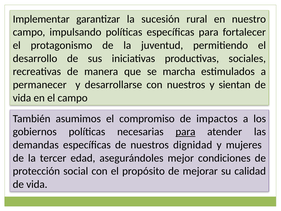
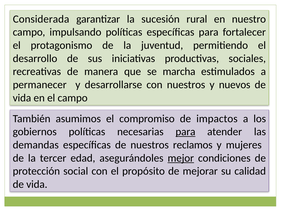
Implementar: Implementar -> Considerada (41, 19)
sientan: sientan -> nuevos (235, 85)
dignidad: dignidad -> reclamos (193, 145)
mejor underline: none -> present (181, 158)
